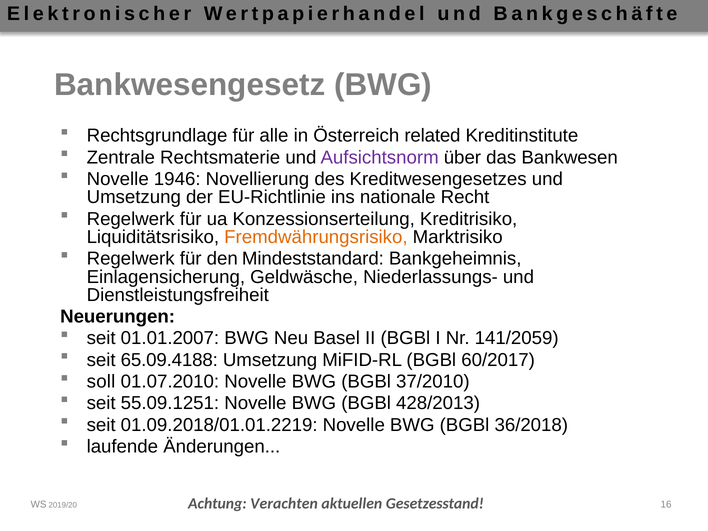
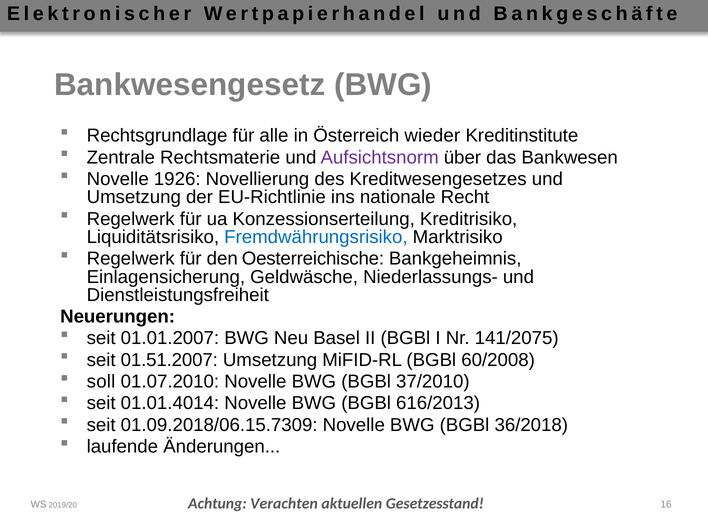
related: related -> wieder (432, 136)
1946: 1946 -> 1926 (177, 179)
Fremdwährungsrisiko colour: orange -> blue (316, 237)
Mindeststandard: Mindeststandard -> Oesterreichische (313, 259)
141/2059: 141/2059 -> 141/2075 (517, 338)
65.09.4188: 65.09.4188 -> 01.51.2007 (169, 360)
60/2017: 60/2017 -> 60/2008 (498, 360)
55.09.1251: 55.09.1251 -> 01.01.4014 (170, 403)
428/2013: 428/2013 -> 616/2013 (438, 403)
01.09.2018/01.01.2219: 01.09.2018/01.01.2219 -> 01.09.2018/06.15.7309 (219, 425)
